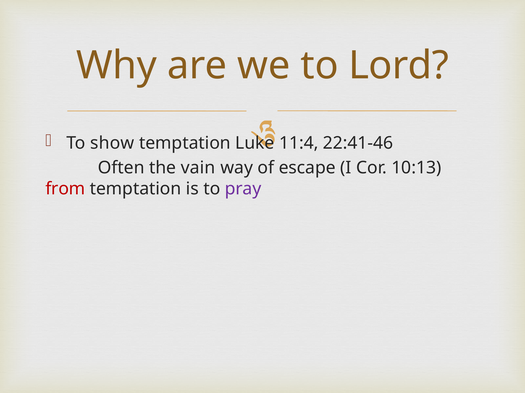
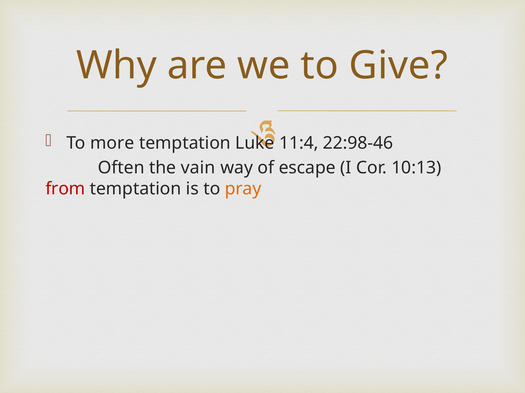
Lord: Lord -> Give (398, 66)
show: show -> more (112, 143)
22:41-46: 22:41-46 -> 22:98-46 (358, 143)
pray colour: purple -> orange (243, 189)
